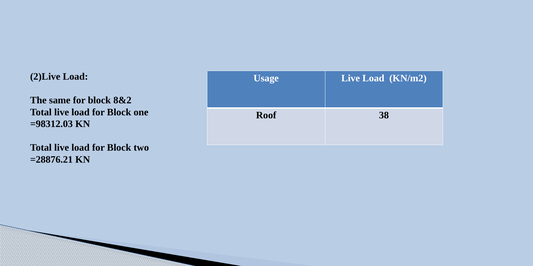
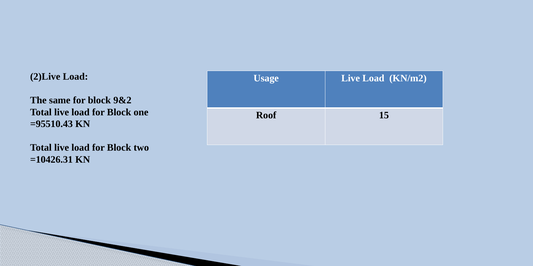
8&2: 8&2 -> 9&2 (122, 100)
38: 38 -> 15 (384, 115)
=98312.03: =98312.03 -> =95510.43 (51, 124)
=28876.21: =28876.21 -> =10426.31 (51, 160)
